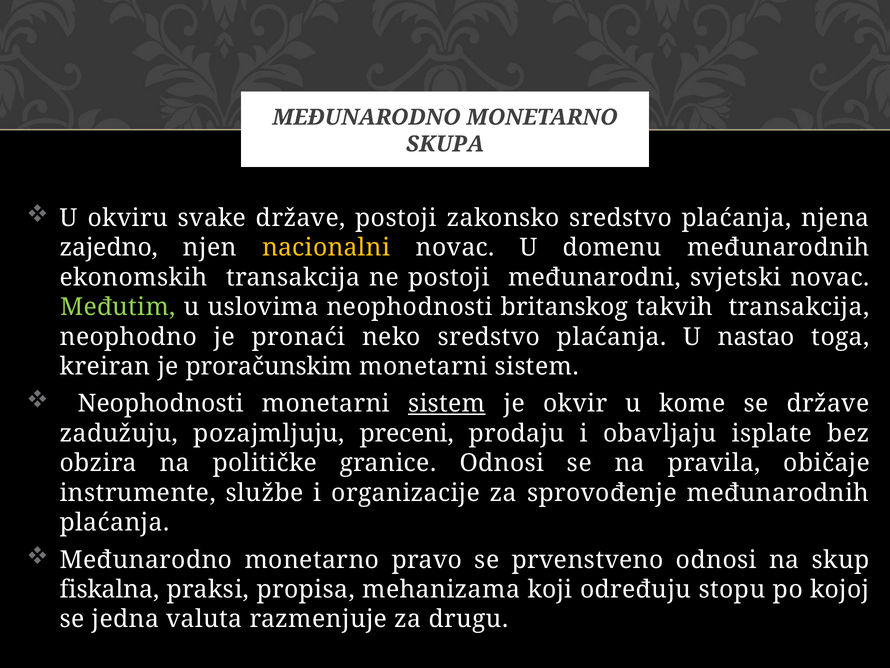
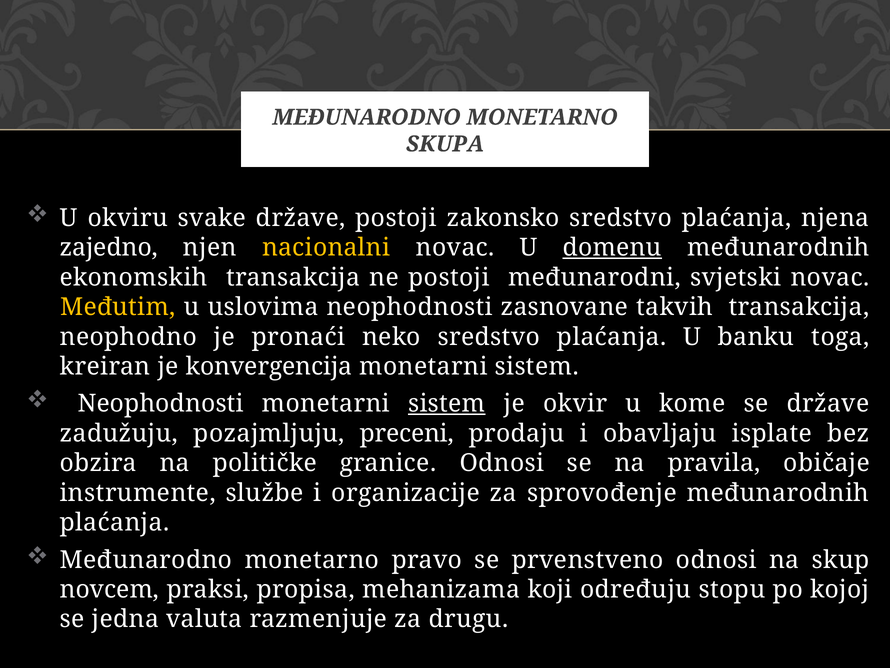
domenu underline: none -> present (612, 247)
Međutim colour: light green -> yellow (118, 307)
britanskog: britanskog -> zasnovane (564, 307)
nastao: nastao -> banku (756, 337)
proračunskim: proračunskim -> konvergencija (269, 366)
fiskalna: fiskalna -> novcem (109, 589)
